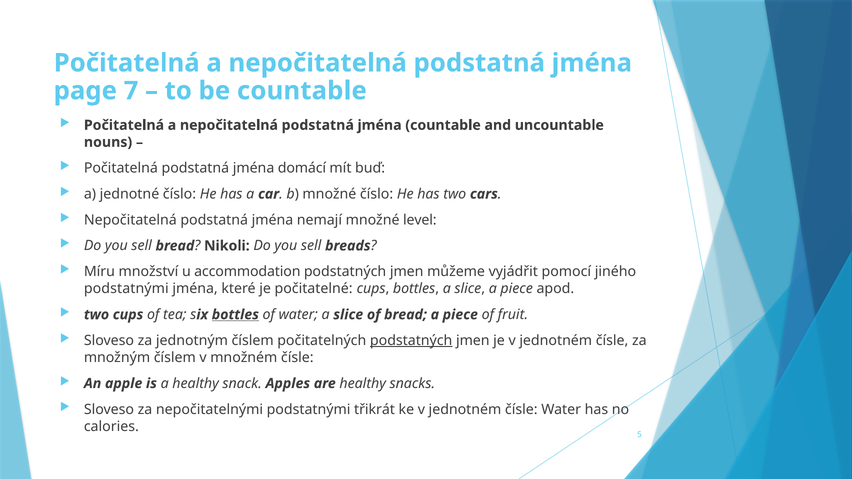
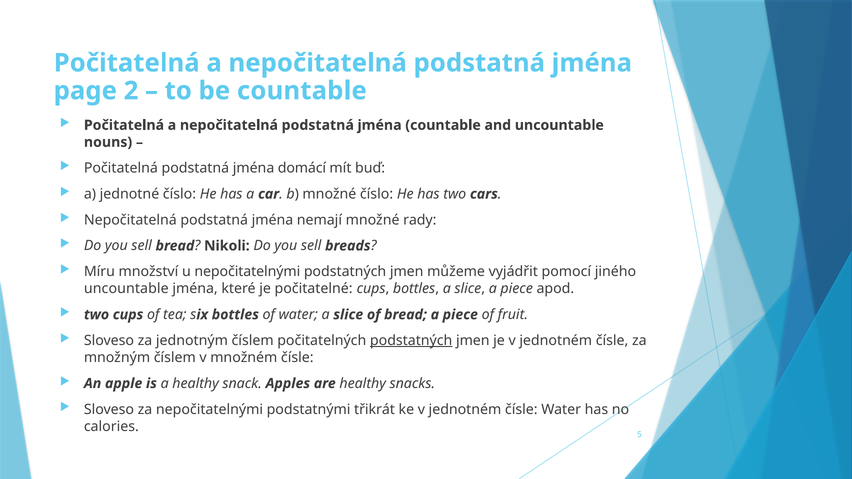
7: 7 -> 2 (131, 91)
level: level -> rady (420, 220)
u accommodation: accommodation -> nepočitatelnými (247, 272)
podstatnými: podstatnými -> uncountable (126, 289)
bottles underline: present -> none (235, 315)
